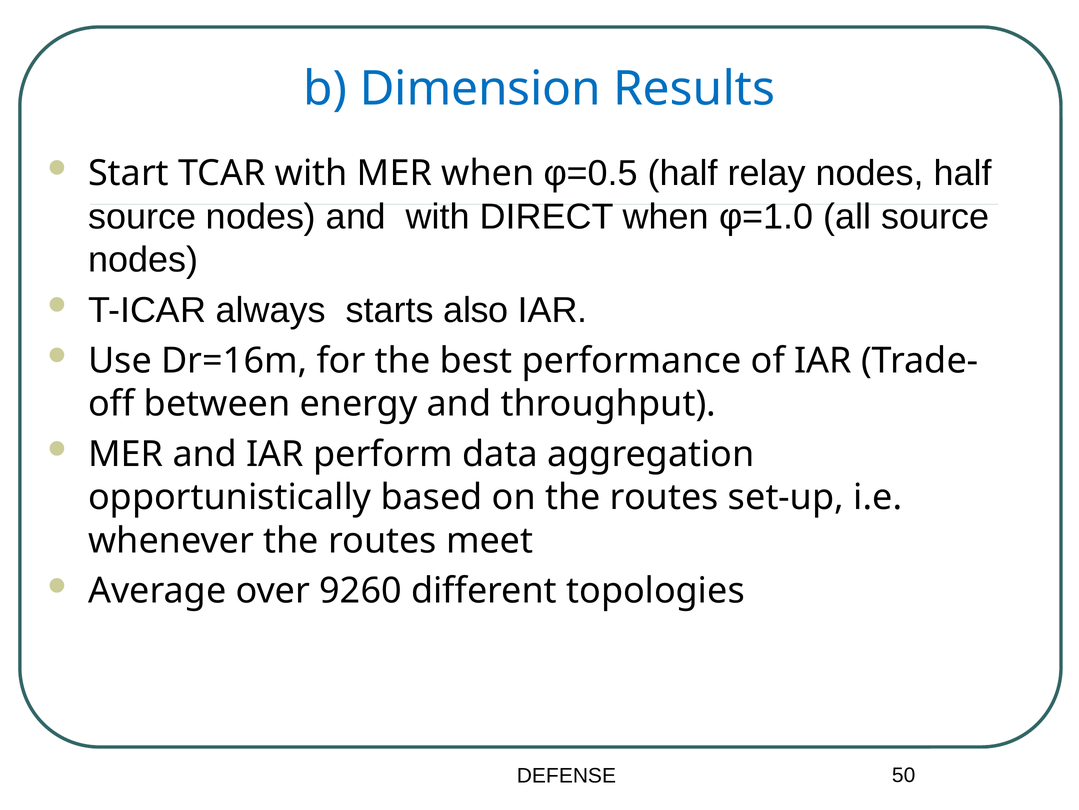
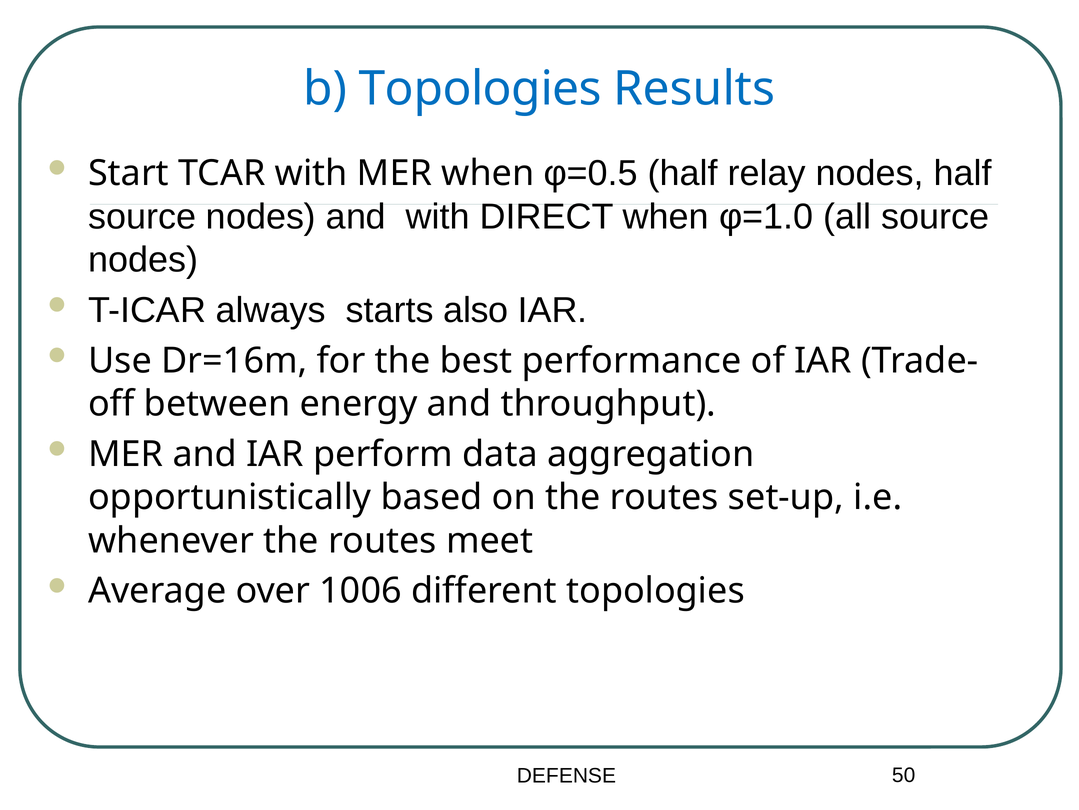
b Dimension: Dimension -> Topologies (480, 89)
9260: 9260 -> 1006 (361, 591)
